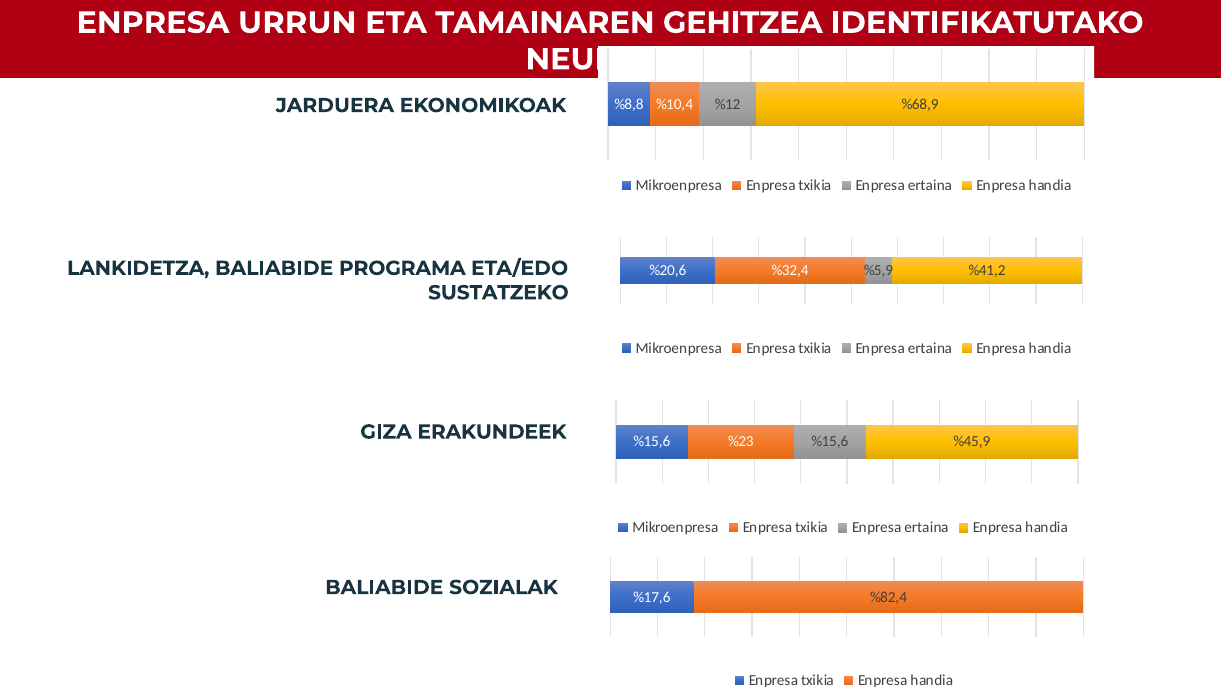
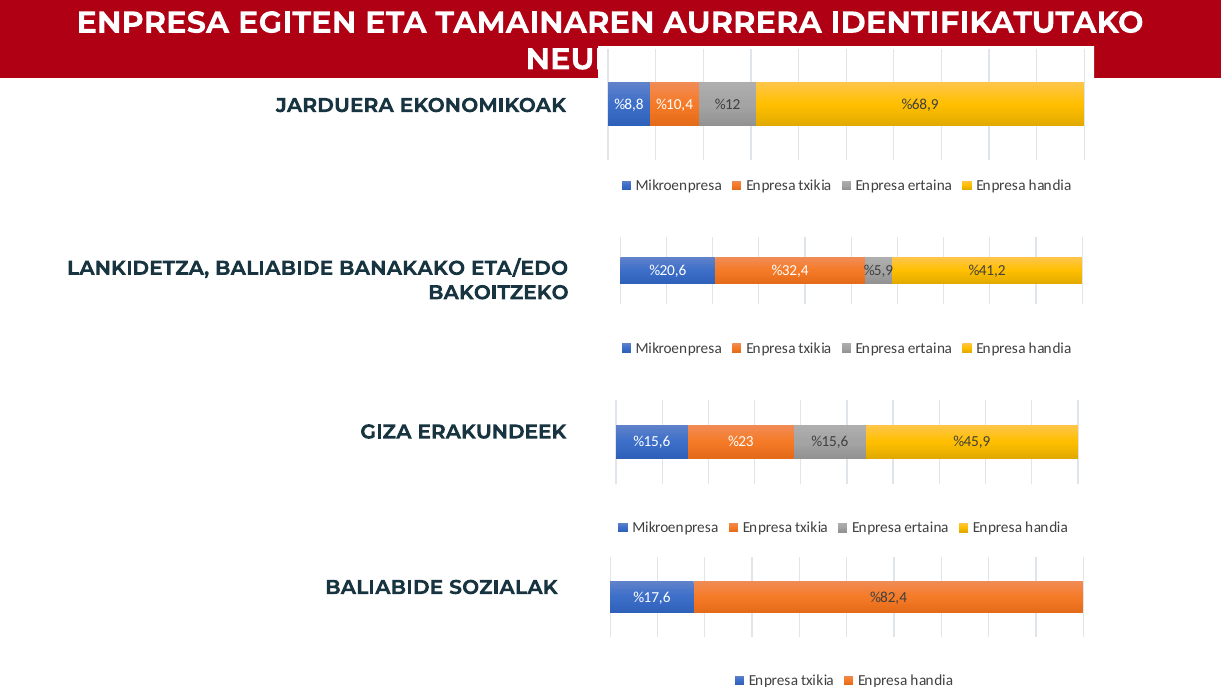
URRUN: URRUN -> EGITEN (297, 23)
GEHITZEA: GEHITZEA -> AURRERA (743, 23)
PROGRAMA: PROGRAMA -> BANAKAKO (402, 268)
SUSTATZEKO: SUSTATZEKO -> BAKOITZEKO (498, 293)
